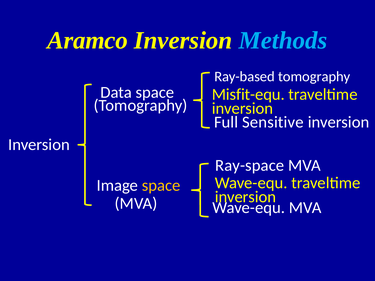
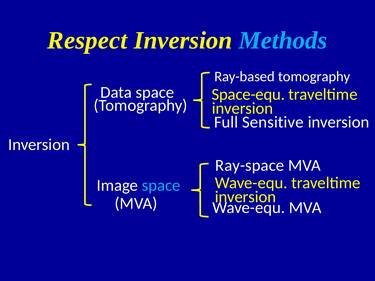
Aramco: Aramco -> Respect (87, 40)
Misfit-equ: Misfit-equ -> Space-equ (248, 95)
space colour: yellow -> light blue (161, 185)
